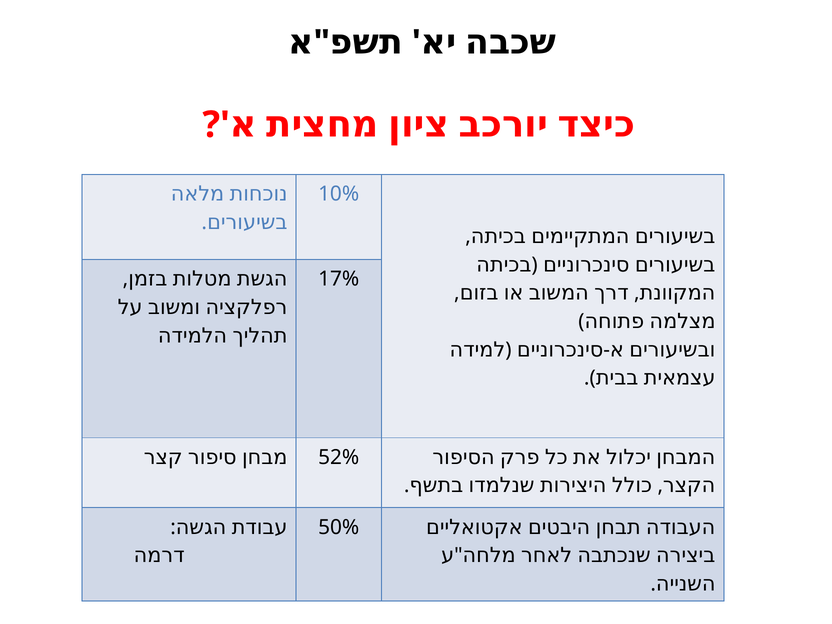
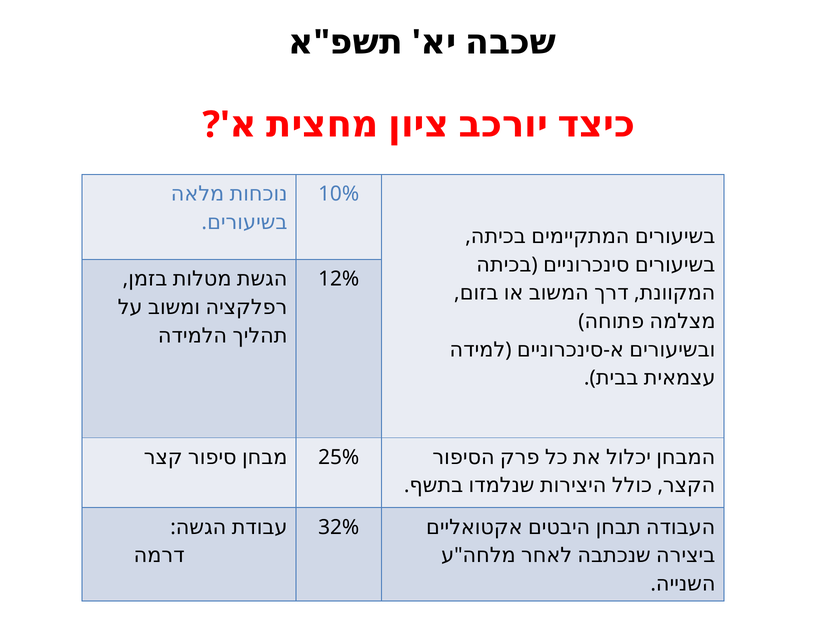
17%: 17% -> 12% (339, 279)
52%: 52% -> 25% (339, 457)
50%: 50% -> 32% (339, 527)
